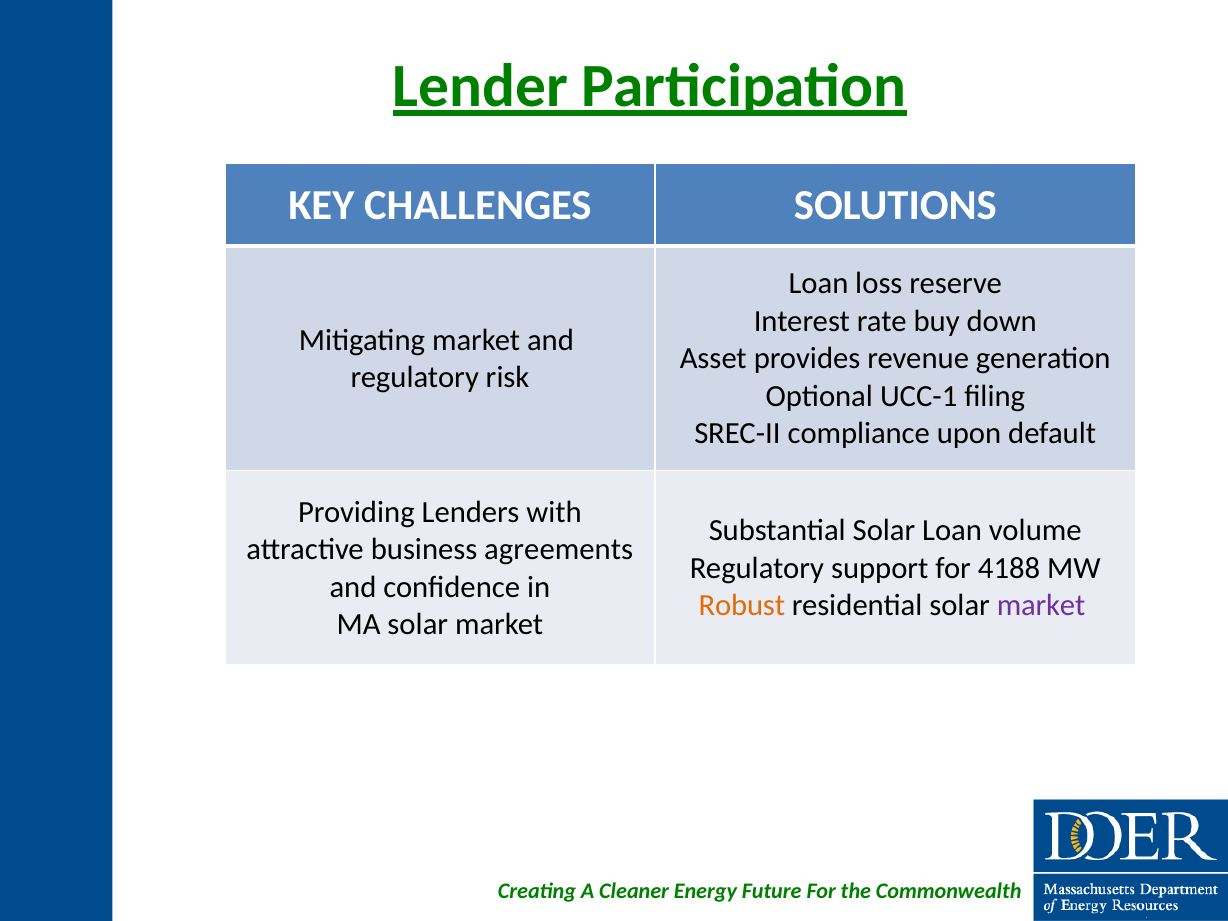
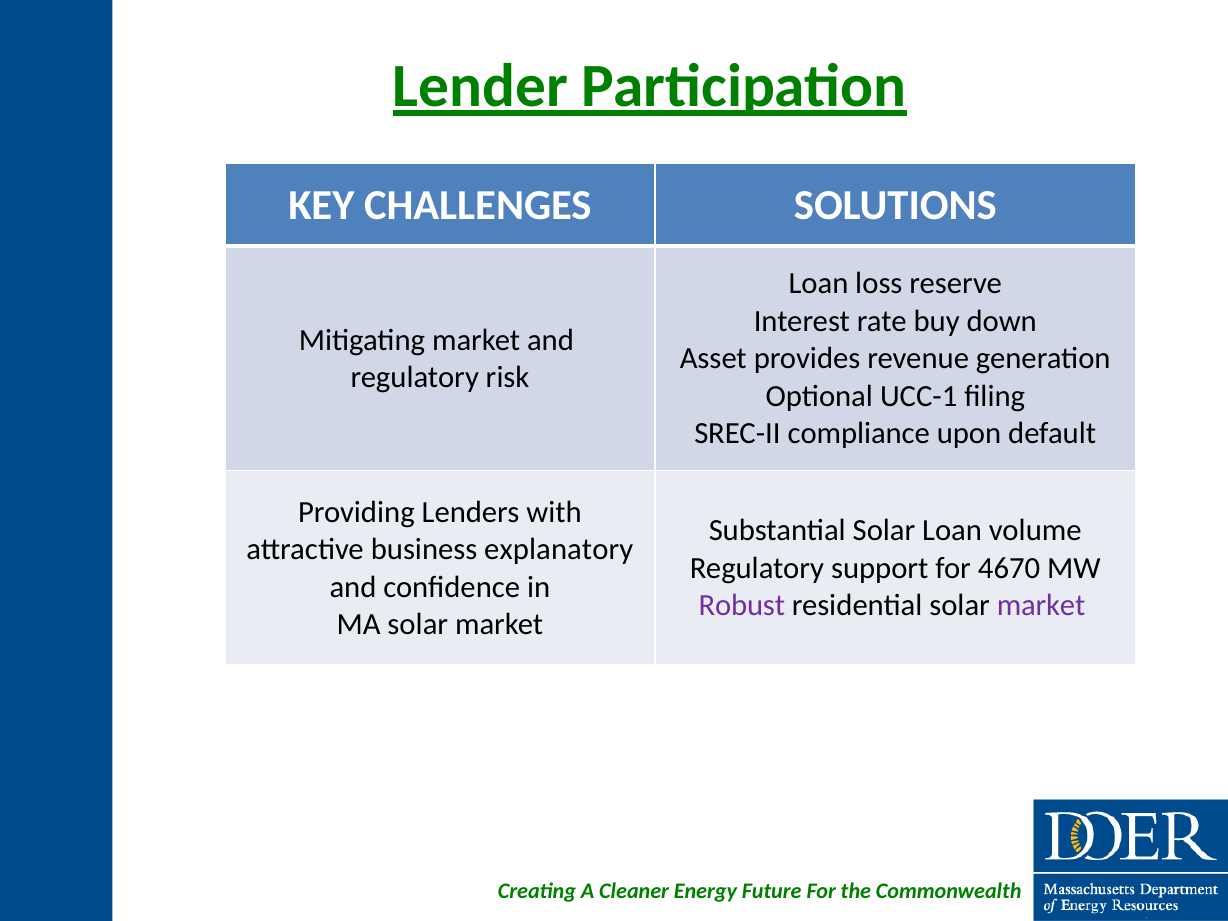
agreements: agreements -> explanatory (559, 550)
4188: 4188 -> 4670 (1009, 568)
Robust colour: orange -> purple (742, 606)
